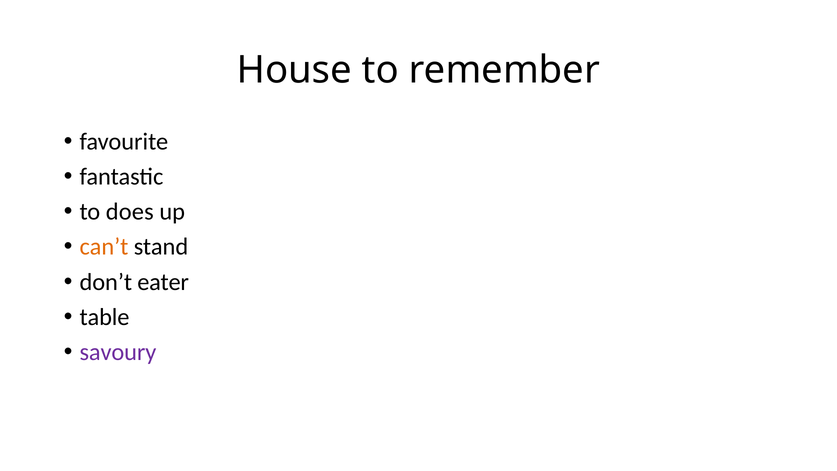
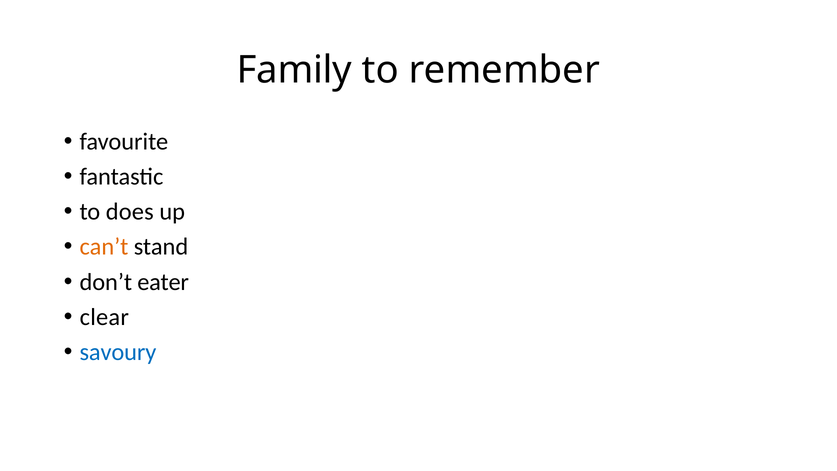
House: House -> Family (294, 70)
table: table -> clear (104, 317)
savoury colour: purple -> blue (118, 352)
